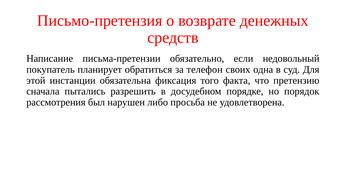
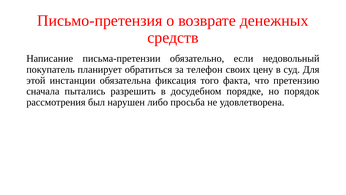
одна: одна -> цену (263, 69)
